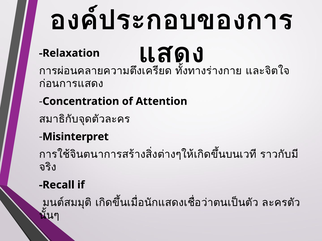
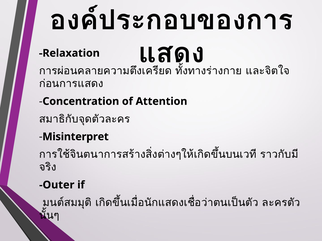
Recall: Recall -> Outer (57, 185)
